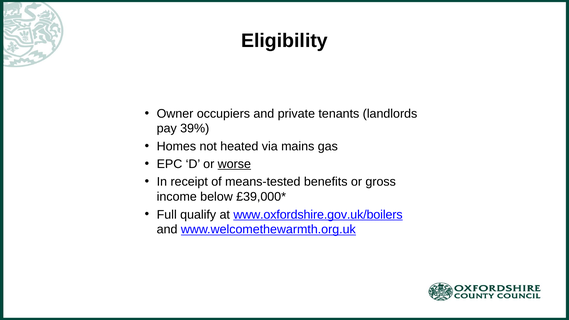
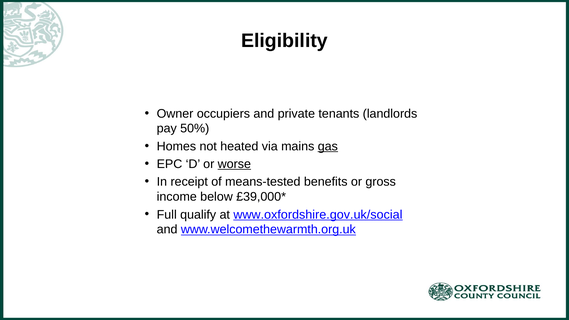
39%: 39% -> 50% (195, 129)
gas underline: none -> present (328, 146)
www.oxfordshire.gov.uk/boilers: www.oxfordshire.gov.uk/boilers -> www.oxfordshire.gov.uk/social (318, 215)
